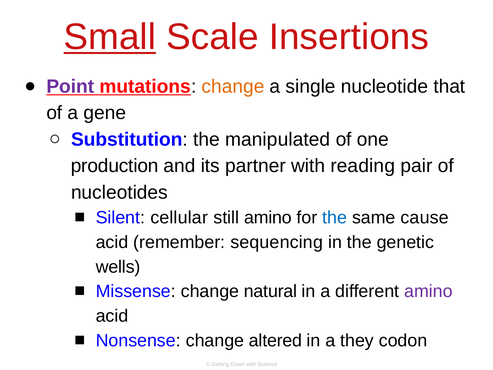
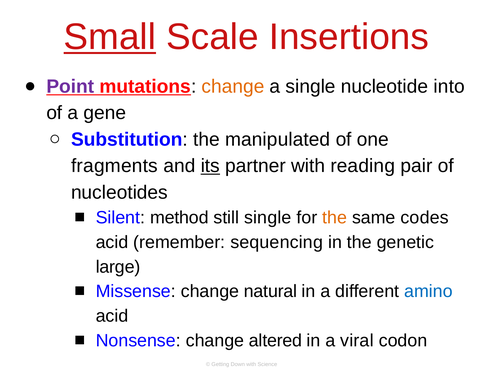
that: that -> into (449, 86)
production: production -> fragments (115, 166)
its underline: none -> present (210, 166)
cellular: cellular -> method (179, 218)
still amino: amino -> single (268, 218)
the colour: blue -> orange (335, 218)
cause: cause -> codes (425, 218)
wells: wells -> large (118, 267)
amino colour: purple -> blue (428, 291)
they: they -> viral (357, 340)
